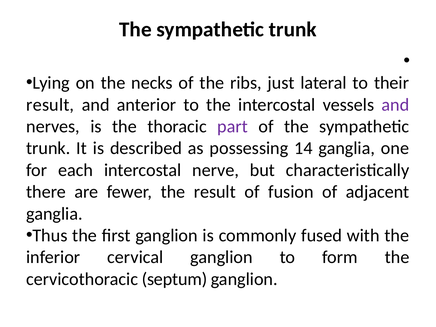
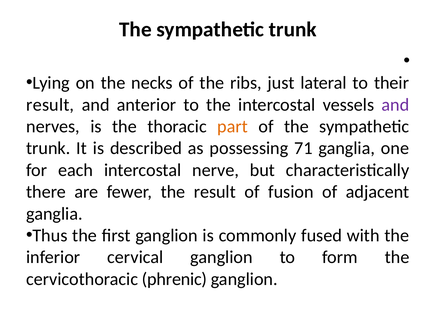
part colour: purple -> orange (233, 127)
14: 14 -> 71 (303, 148)
septum: septum -> phrenic (175, 279)
